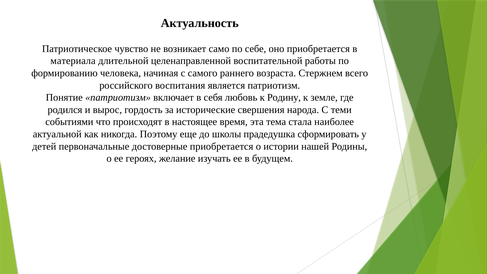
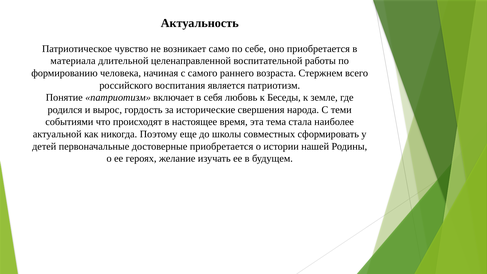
Родину: Родину -> Беседы (284, 98)
прадедушка: прадедушка -> совместных (269, 134)
